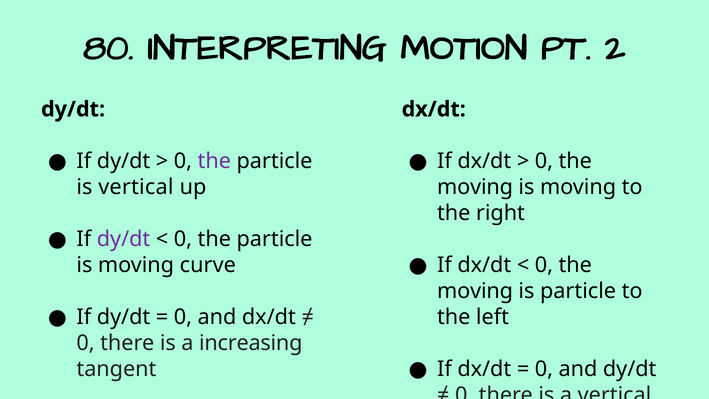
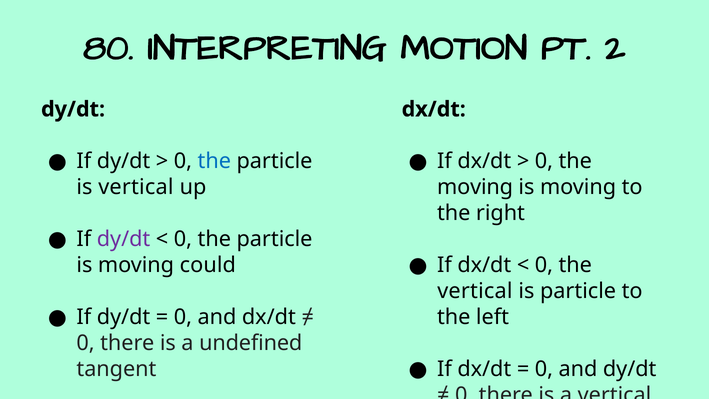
the colour: purple -> blue (214, 161)
curve: curve -> could (208, 265)
moving: moving -> vertical (475, 291)
increasing: increasing -> undefined (251, 343)
